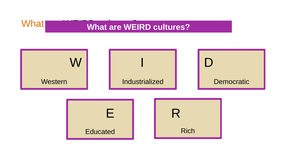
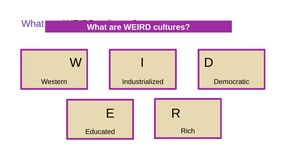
What colour: orange -> purple (33, 24)
